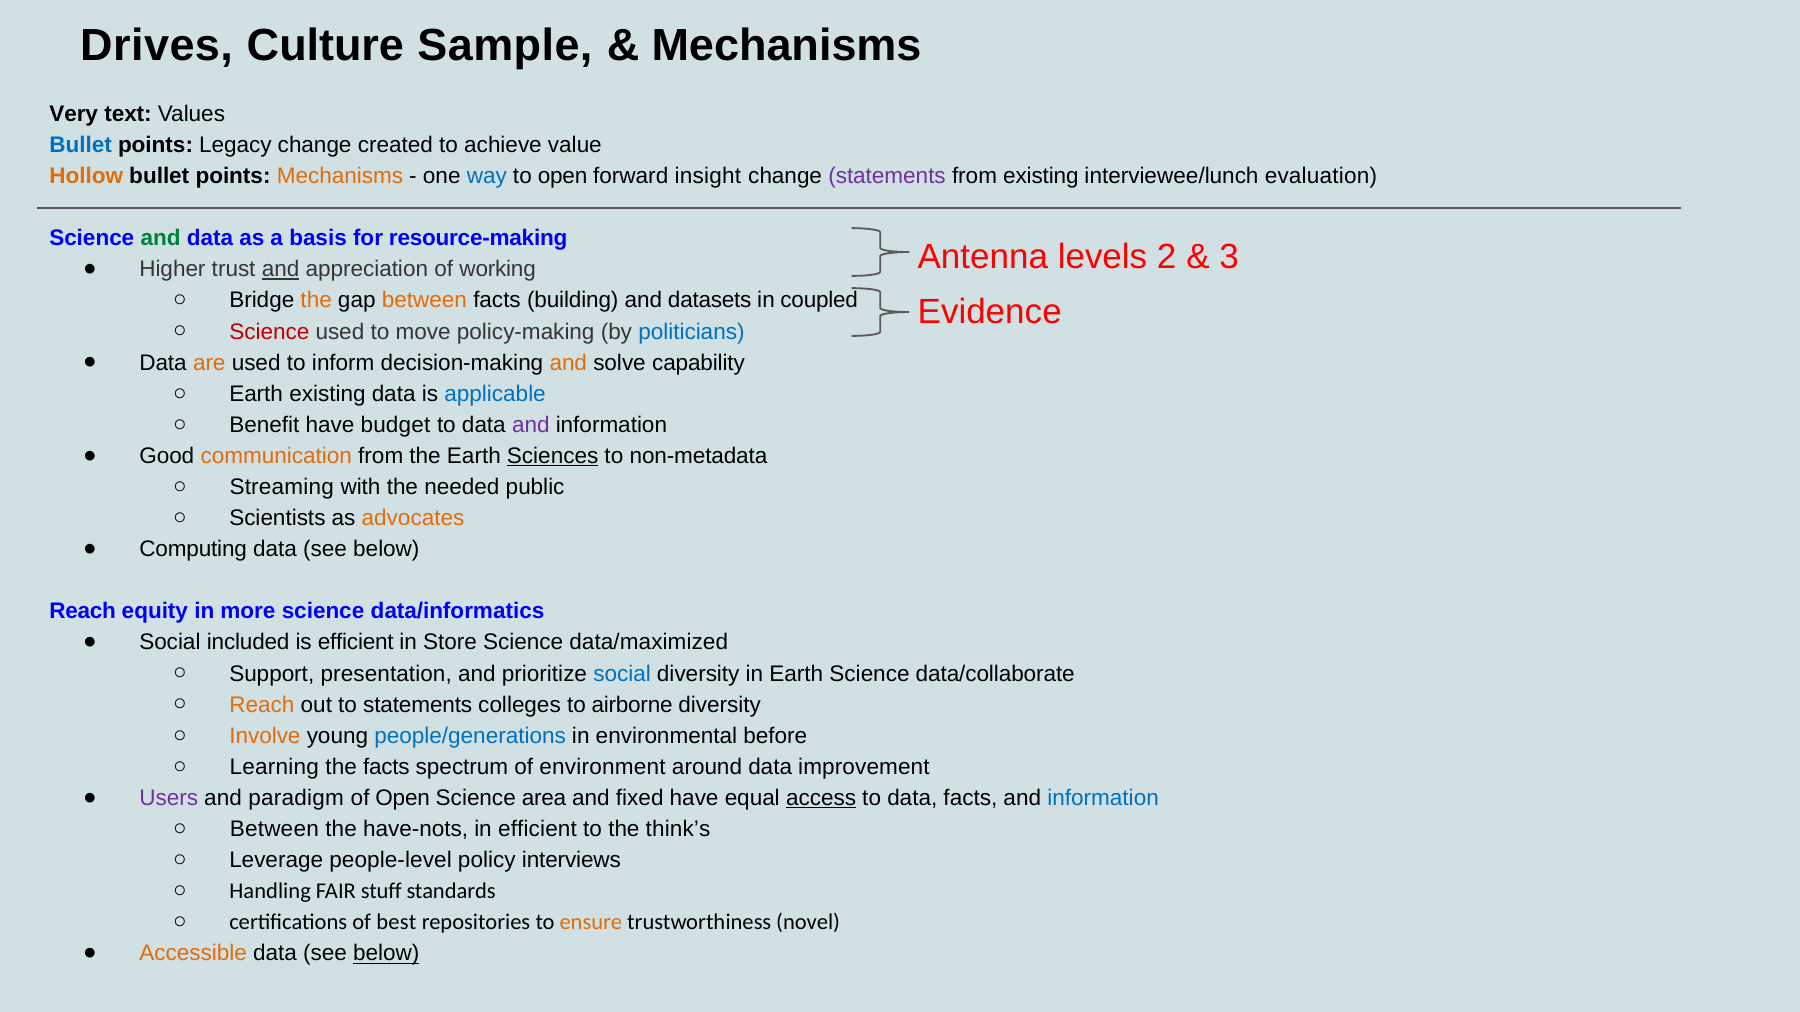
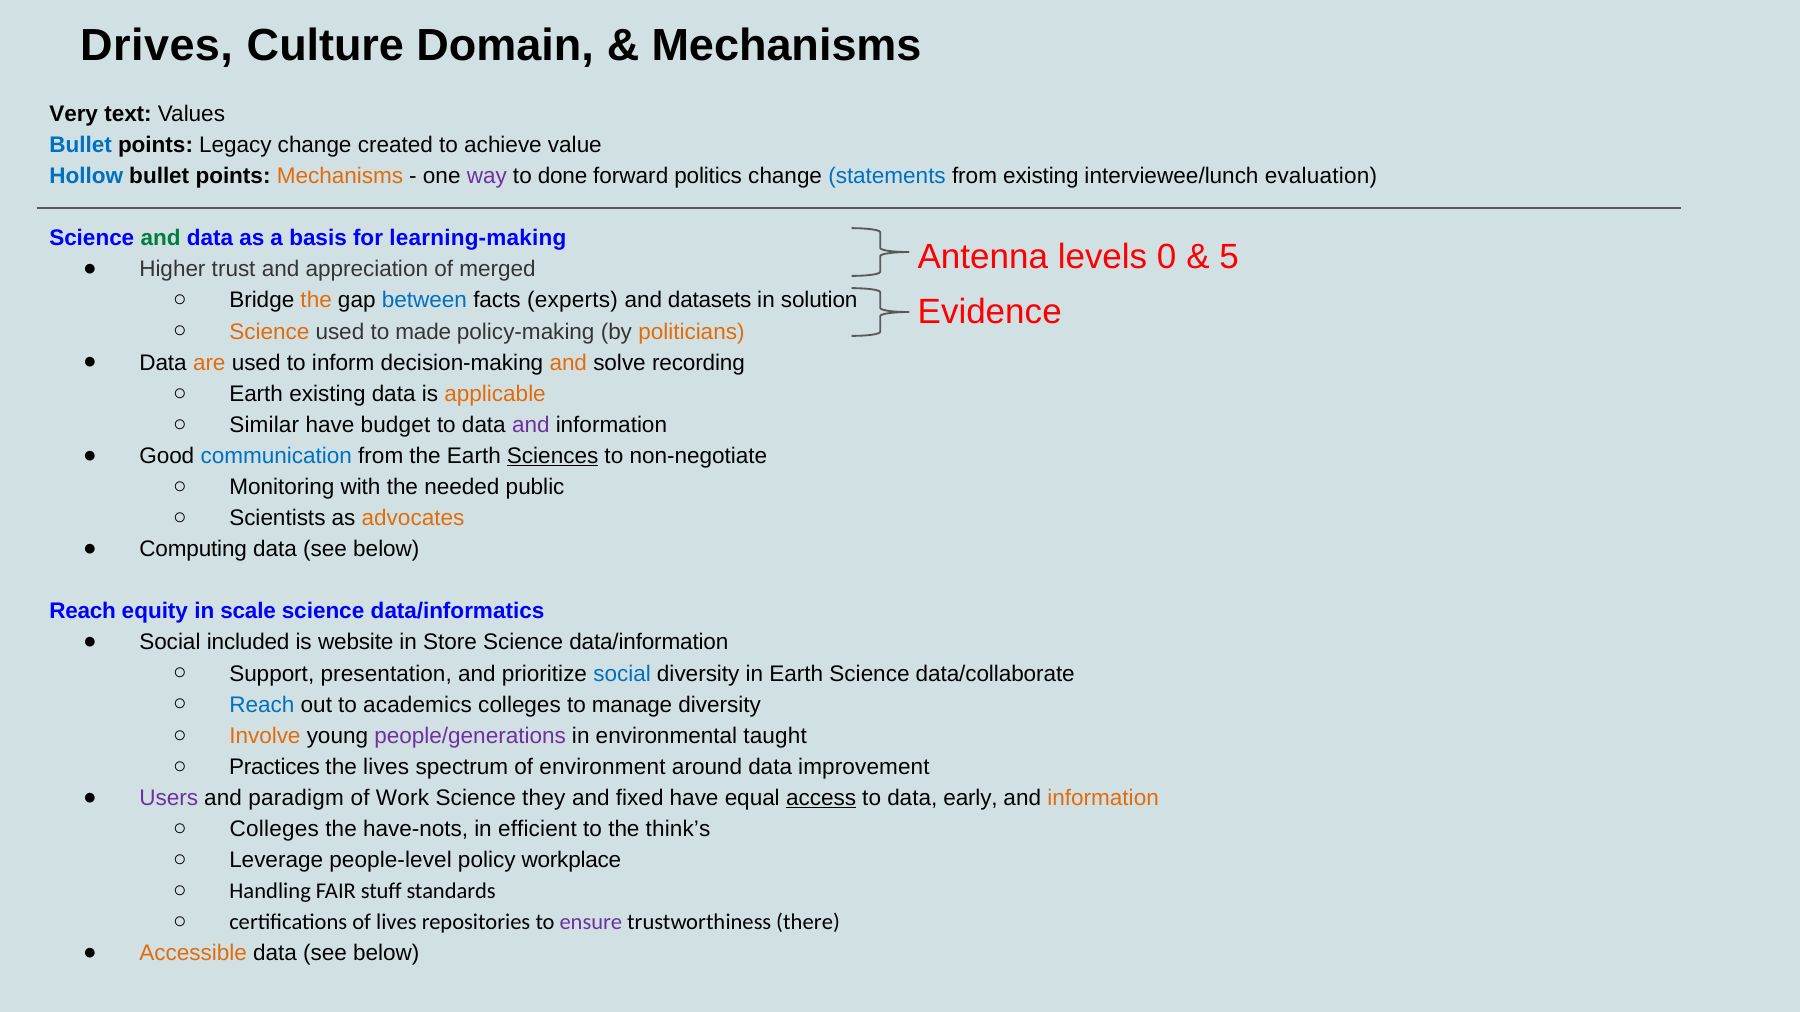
Sample: Sample -> Domain (505, 46)
Hollow colour: orange -> blue (86, 176)
way colour: blue -> purple (487, 176)
to open: open -> done (563, 176)
insight: insight -> politics (708, 176)
statements colour: purple -> blue (887, 176)
resource-making: resource-making -> learning-making (478, 238)
2: 2 -> 0 (1167, 257)
3: 3 -> 5 (1229, 257)
and underline: present -> none (281, 270)
working: working -> merged (498, 270)
between colour: orange -> blue (424, 301)
building: building -> experts (573, 301)
coupled: coupled -> solution (819, 301)
Science colour: red -> orange (269, 332)
move: move -> made (423, 332)
politicians colour: blue -> orange (691, 332)
capability: capability -> recording (698, 363)
applicable colour: blue -> orange (495, 394)
Benefit: Benefit -> Similar (264, 425)
communication colour: orange -> blue (276, 456)
non-metadata: non-metadata -> non-negotiate (698, 456)
Streaming: Streaming -> Monitoring (282, 487)
more: more -> scale (248, 612)
is efficient: efficient -> website (356, 643)
data/maximized: data/maximized -> data/information (649, 643)
Reach colour: orange -> blue (262, 705)
to statements: statements -> academics (418, 705)
airborne: airborne -> manage (632, 705)
people/generations colour: blue -> purple (470, 736)
before: before -> taught (775, 736)
Learning: Learning -> Practices (274, 767)
the facts: facts -> lives (386, 767)
of Open: Open -> Work (402, 798)
area: area -> they (544, 798)
data facts: facts -> early (971, 798)
information colour: blue -> orange (1103, 798)
Between: Between -> Colleges (274, 830)
interviews: interviews -> workplace (571, 861)
of best: best -> lives (396, 923)
ensure colour: orange -> purple (591, 923)
novel: novel -> there (808, 923)
below underline: present -> none (386, 954)
